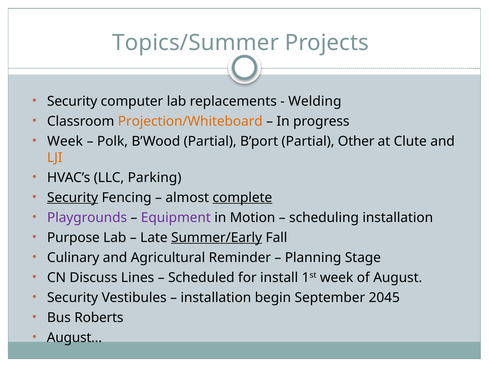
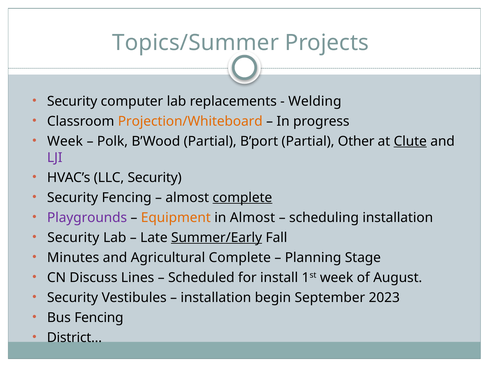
Clute underline: none -> present (410, 141)
LJI colour: orange -> purple (55, 157)
LLC Parking: Parking -> Security (155, 177)
Security underline: present -> none (73, 197)
Equipment colour: purple -> orange (176, 217)
in Motion: Motion -> Almost (252, 217)
Purpose: Purpose -> Security (73, 237)
Culinary: Culinary -> Minutes (73, 257)
Agricultural Reminder: Reminder -> Complete (240, 257)
2045: 2045 -> 2023 (384, 297)
Bus Roberts: Roberts -> Fencing (99, 317)
August…: August… -> District… (74, 337)
